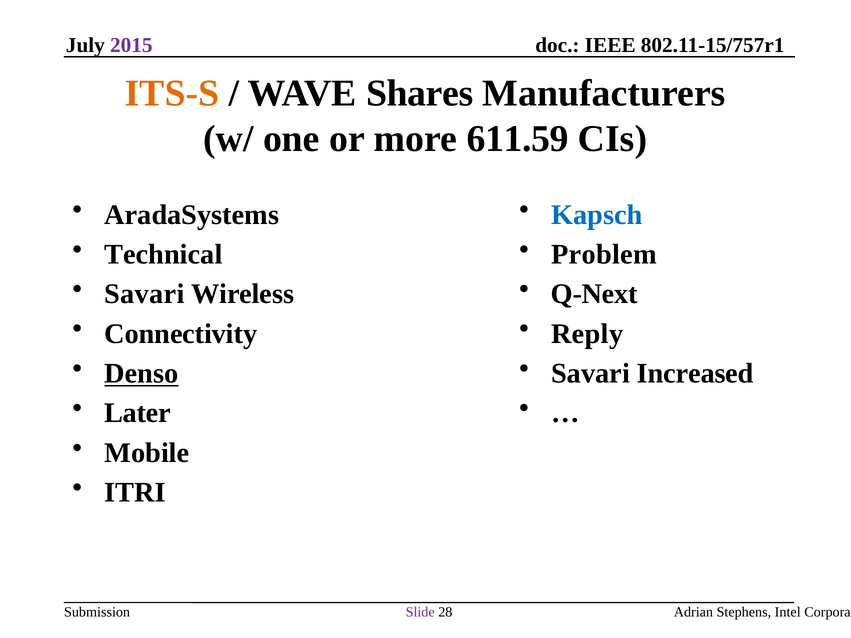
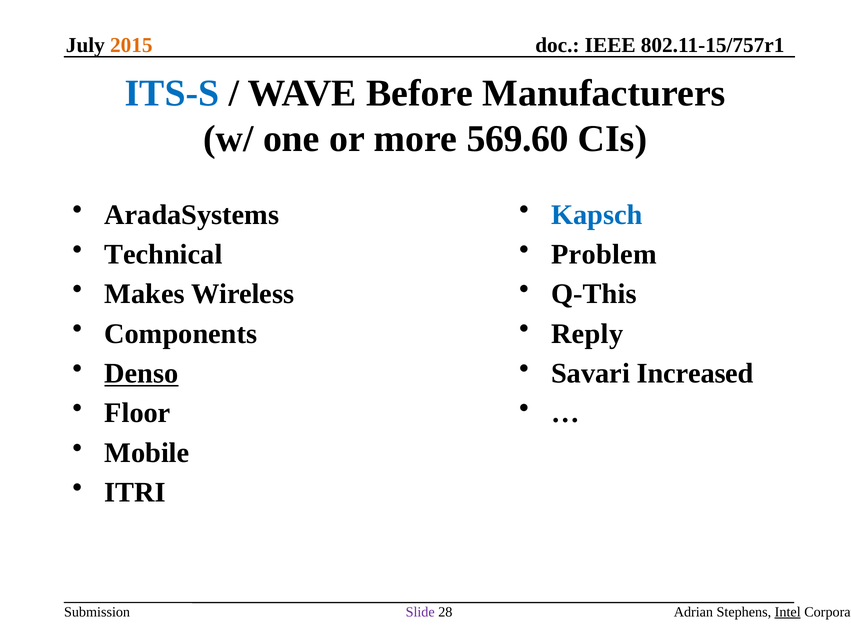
2015 colour: purple -> orange (131, 45)
ITS-S colour: orange -> blue (172, 93)
Shares: Shares -> Before (420, 93)
611.59: 611.59 -> 569.60 (518, 139)
Savari: Savari -> Makes (144, 294)
Q-Next: Q-Next -> Q-This (594, 294)
Connectivity: Connectivity -> Components (181, 334)
Later: Later -> Floor (137, 413)
Intel underline: none -> present (788, 612)
